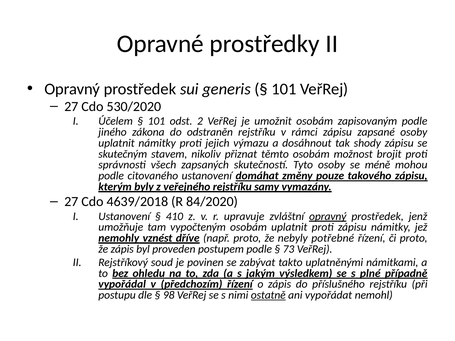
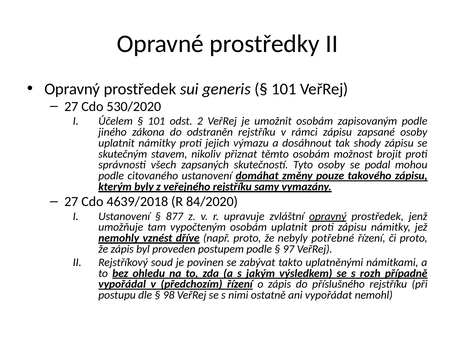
méně: méně -> podal (378, 165)
410: 410 -> 877 (175, 216)
73: 73 -> 97 (289, 249)
plné: plné -> rozh (370, 273)
ostatně underline: present -> none (268, 295)
